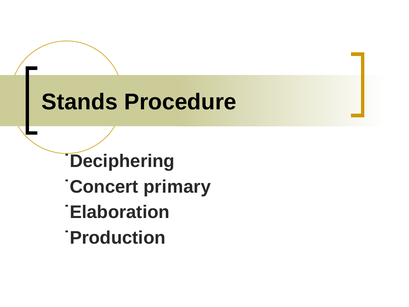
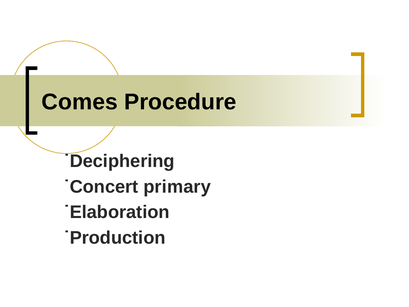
Stands: Stands -> Comes (80, 102)
